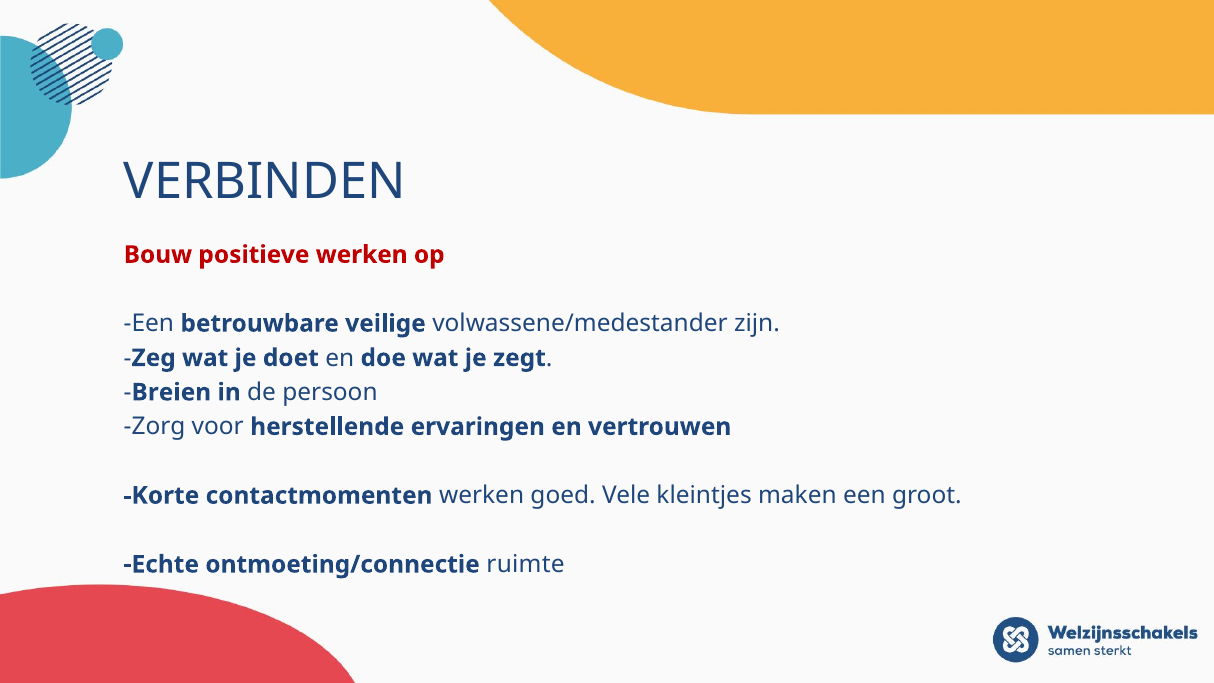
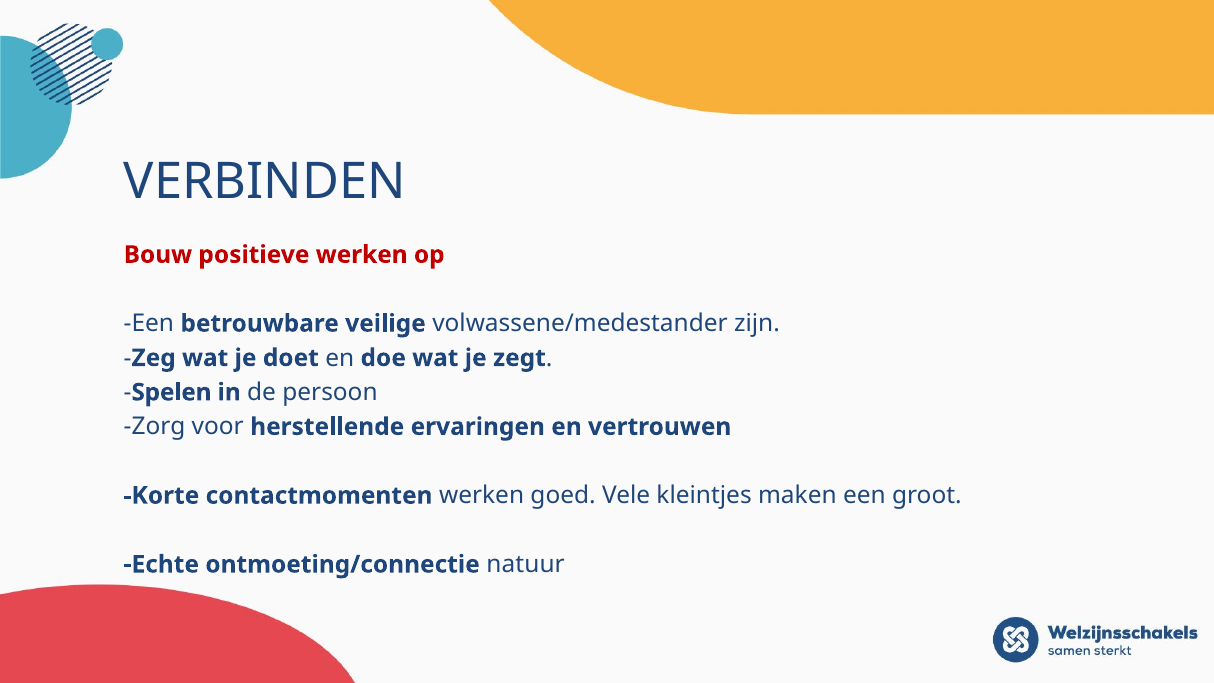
Breien: Breien -> Spelen (171, 392)
ruimte: ruimte -> natuur (526, 564)
